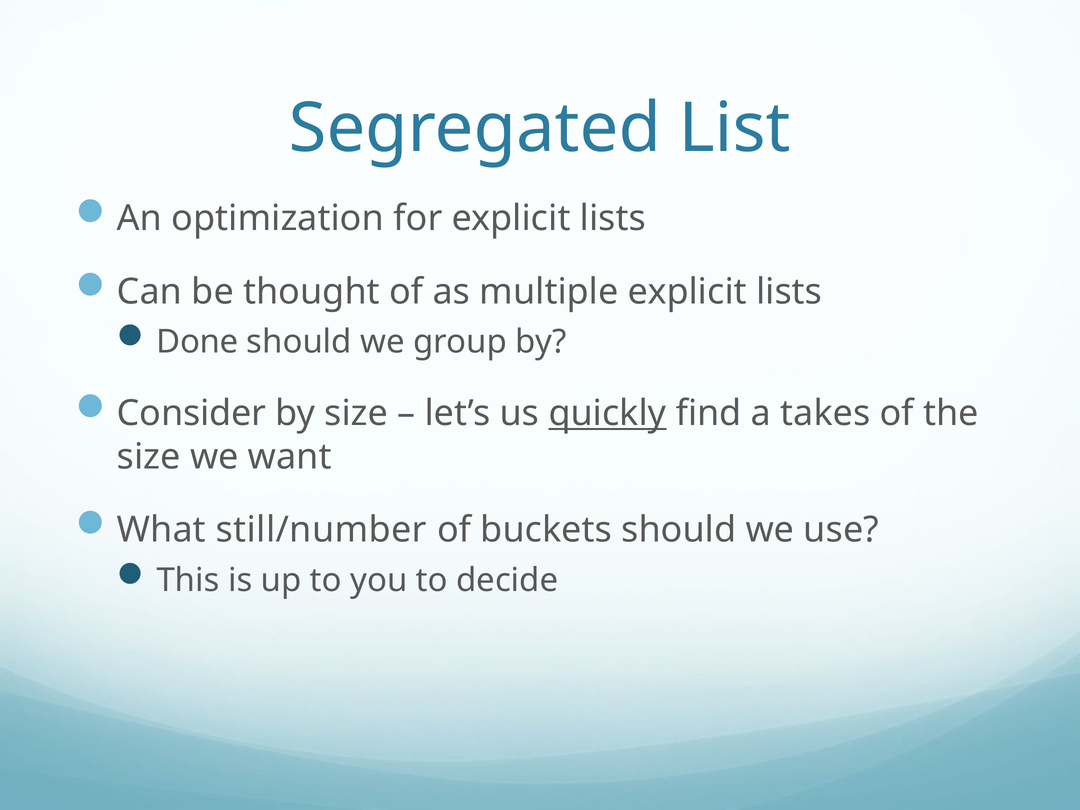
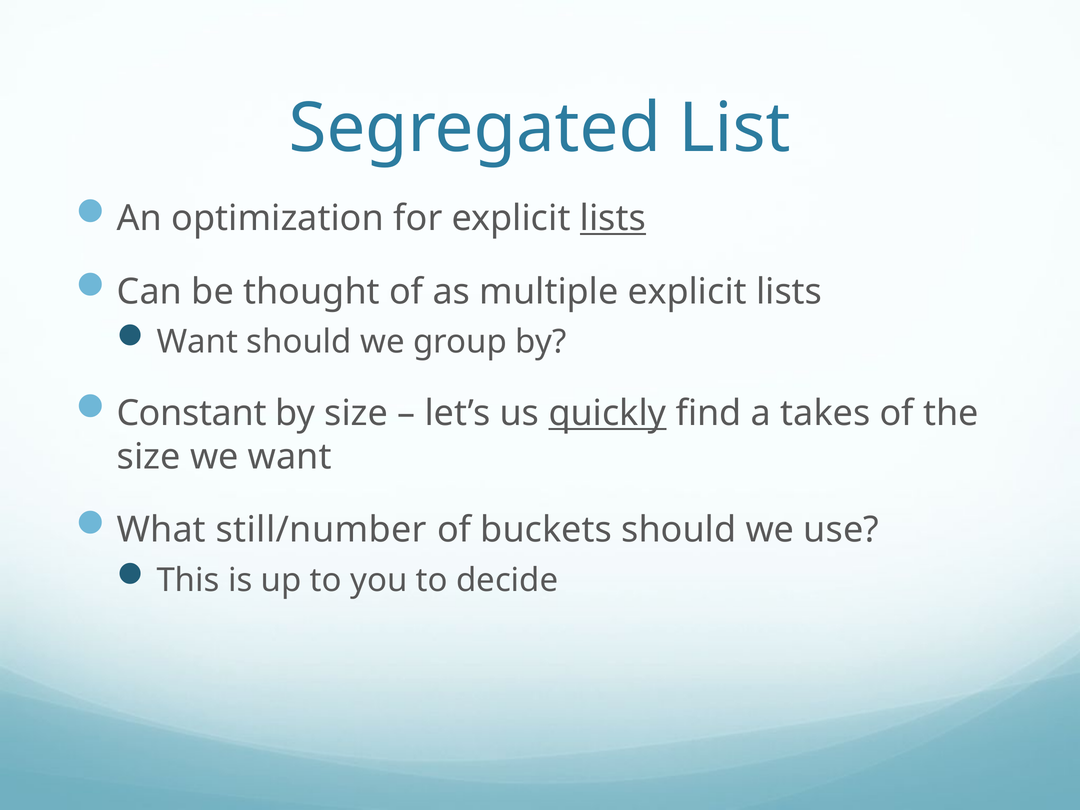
lists underline: none -> present (613, 219)
Done: Done -> Want (197, 342)
Consider: Consider -> Constant (192, 414)
